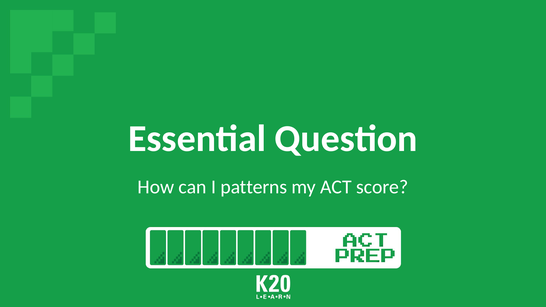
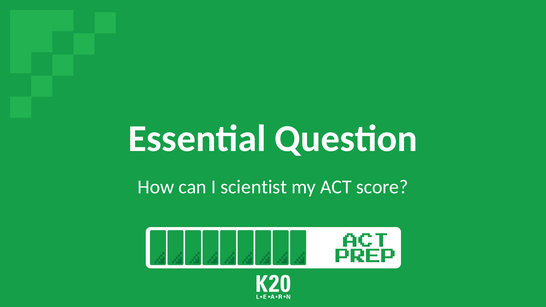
patterns: patterns -> scientist (254, 187)
